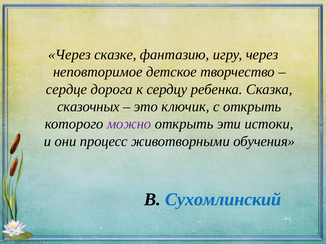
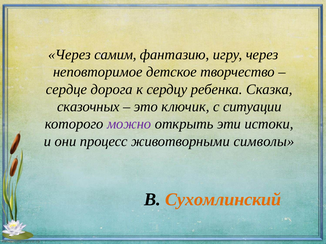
сказке: сказке -> самим (115, 55)
с открыть: открыть -> ситуации (252, 107)
обучения: обучения -> символы (264, 142)
Сухомлинский colour: blue -> orange (223, 200)
